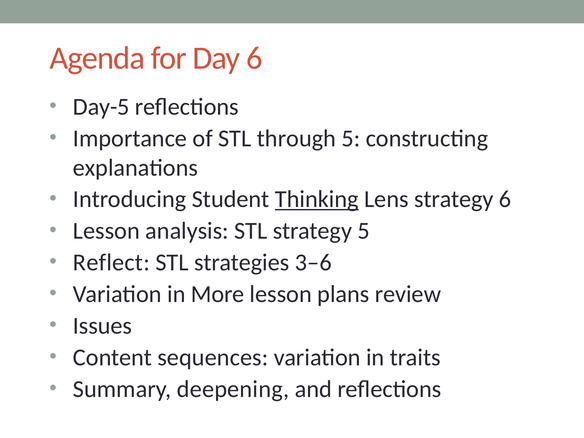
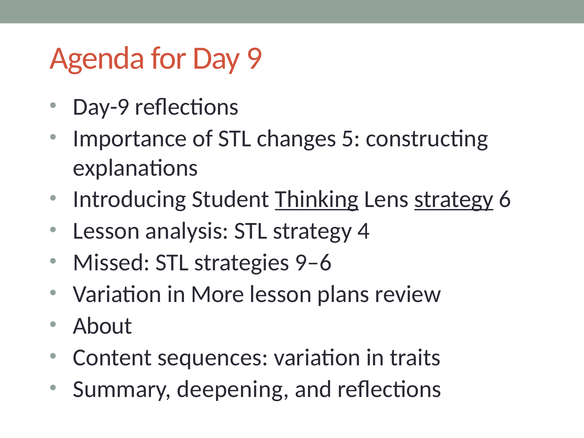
Day 6: 6 -> 9 (254, 58)
Day-5: Day-5 -> Day-9 (101, 107)
through: through -> changes (297, 138)
strategy underline: none -> present (454, 199)
strategy 5: 5 -> 4 (364, 231)
Reflect: Reflect -> Missed (112, 263)
3–6: 3–6 -> 9–6 (313, 263)
Issues: Issues -> About (102, 326)
